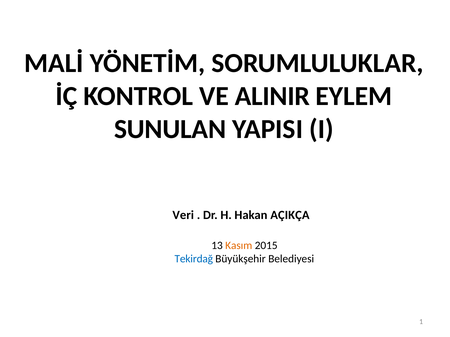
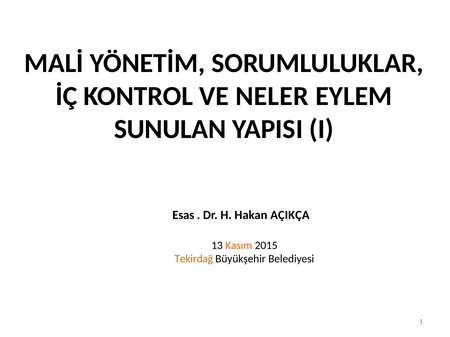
ALINIR: ALINIR -> NELER (272, 96)
Veri: Veri -> Esas (183, 215)
Tekirdağ colour: blue -> orange (194, 259)
